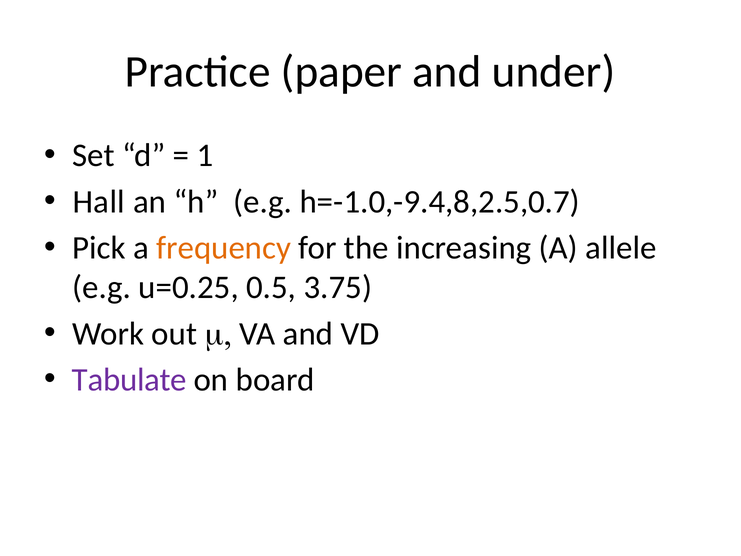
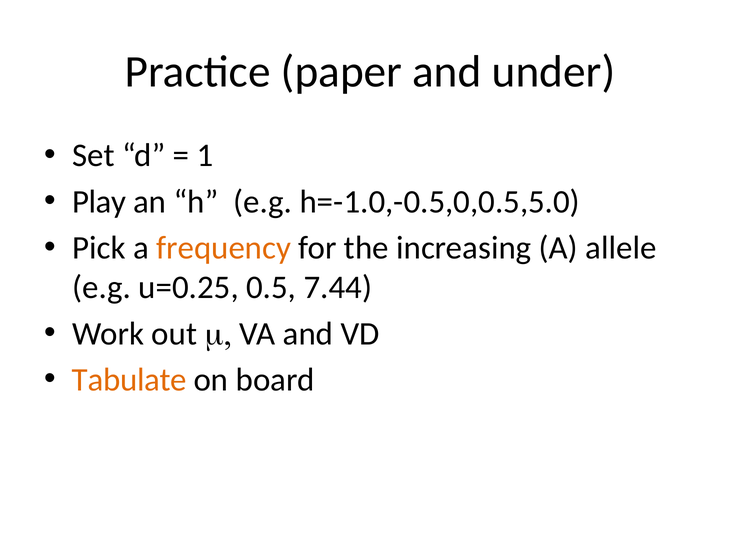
Hall: Hall -> Play (99, 202)
h=-1.0,-9.4,8,2.5,0.7: h=-1.0,-9.4,8,2.5,0.7 -> h=-1.0,-0.5,0,0.5,5.0 (440, 202)
3.75: 3.75 -> 7.44 (338, 287)
Tabulate colour: purple -> orange (129, 380)
